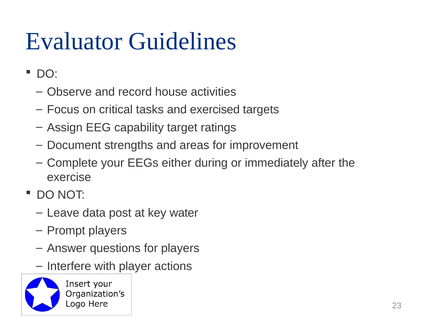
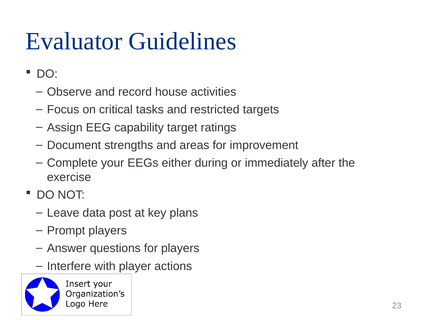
exercised: exercised -> restricted (215, 110)
water: water -> plans (184, 213)
